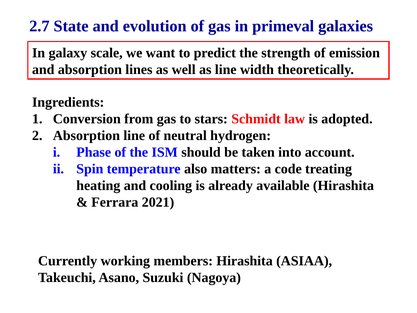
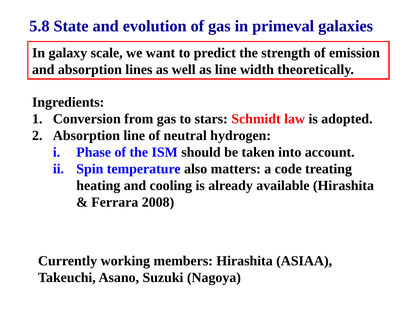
2.7: 2.7 -> 5.8 (39, 26)
2021: 2021 -> 2008 (158, 202)
